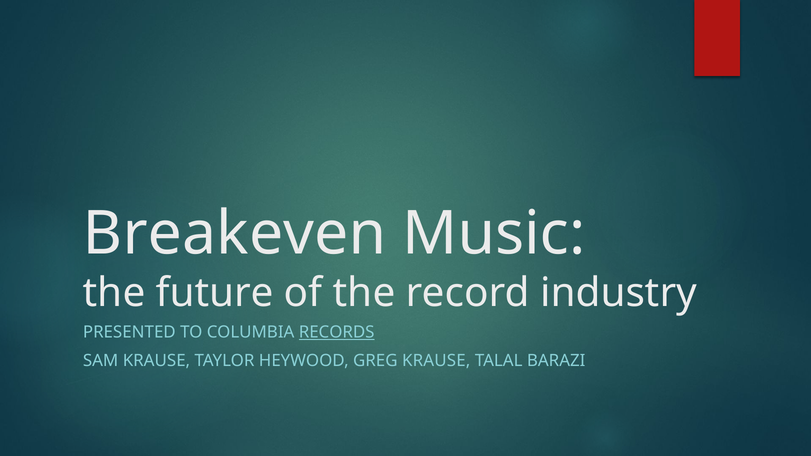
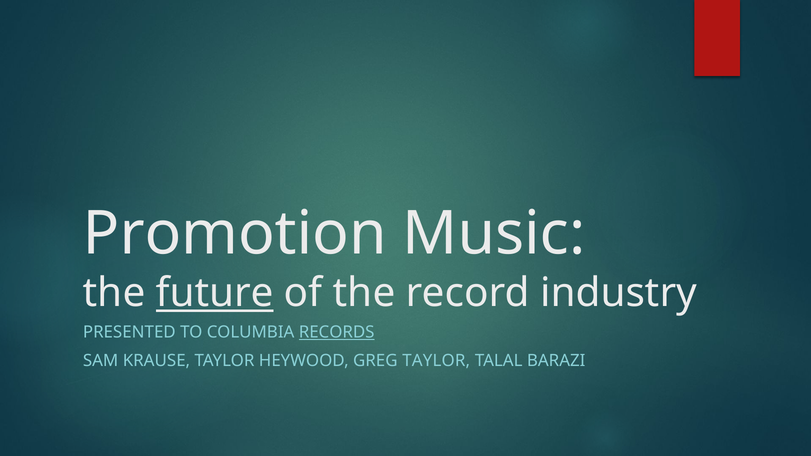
Breakeven: Breakeven -> Promotion (235, 234)
future underline: none -> present (215, 293)
GREG KRAUSE: KRAUSE -> TAYLOR (436, 361)
